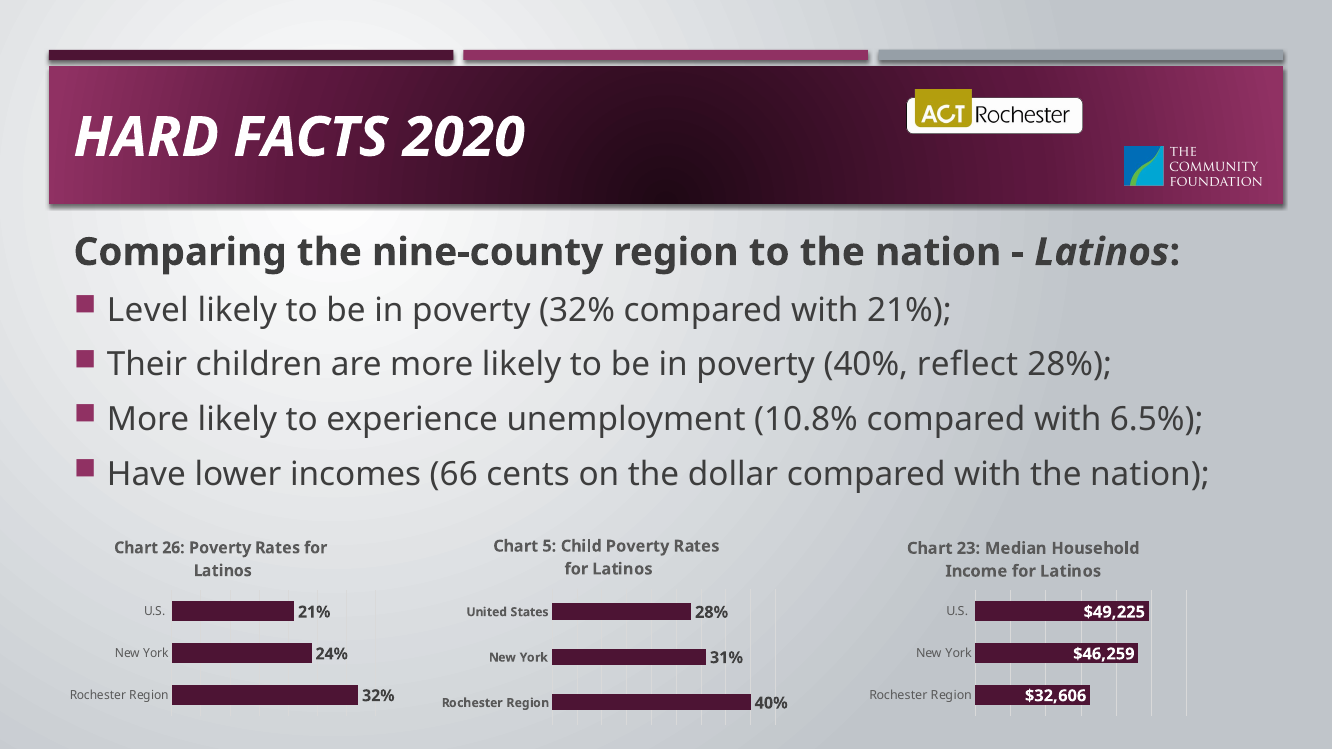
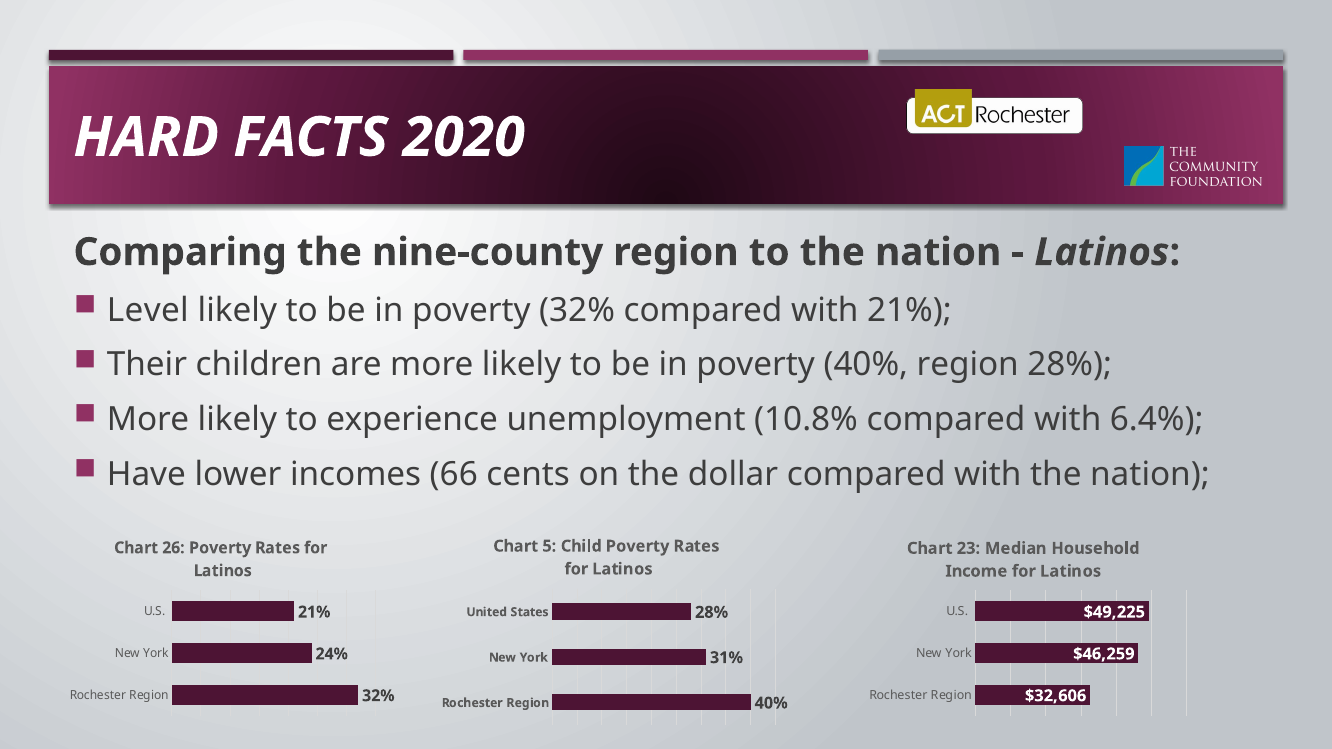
40% reflect: reflect -> region (968, 365)
6.5%: 6.5% -> 6.4% (1157, 420)
